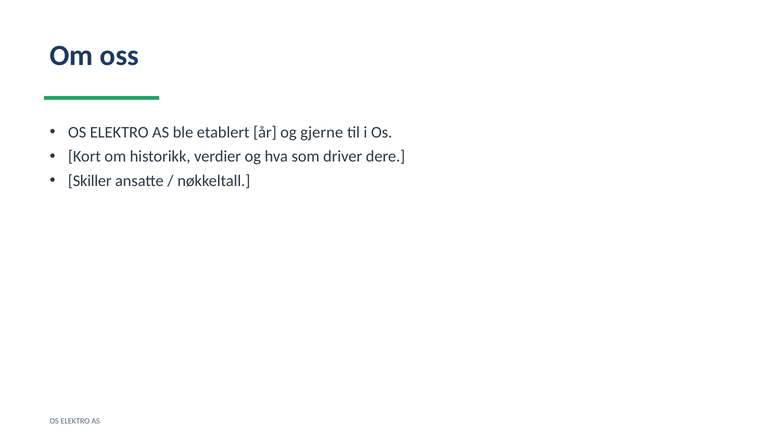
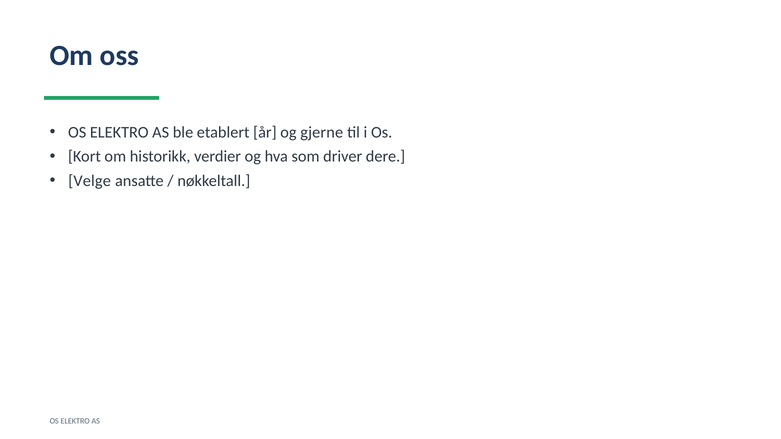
Skiller: Skiller -> Velge (90, 181)
